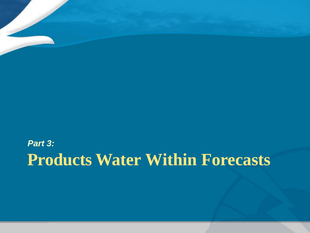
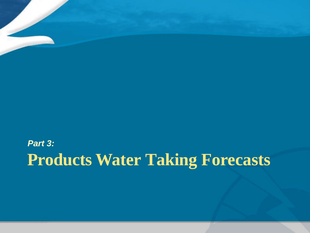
Within: Within -> Taking (171, 159)
